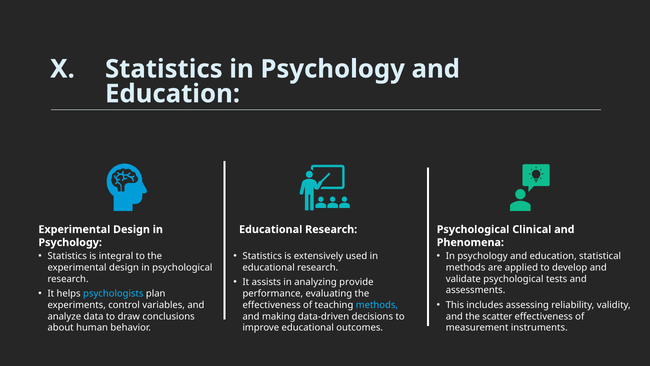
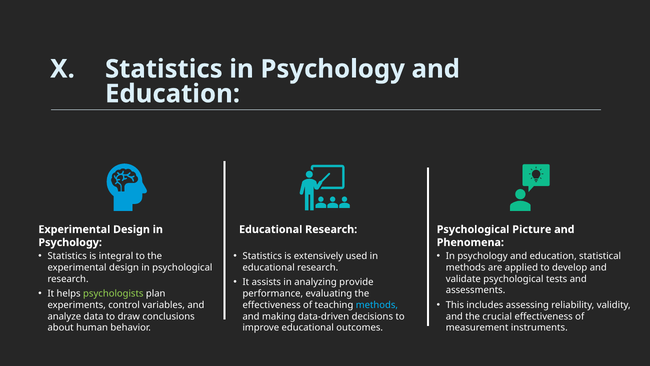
Clinical: Clinical -> Picture (532, 229)
psychologists colour: light blue -> light green (113, 293)
scatter: scatter -> crucial (497, 316)
